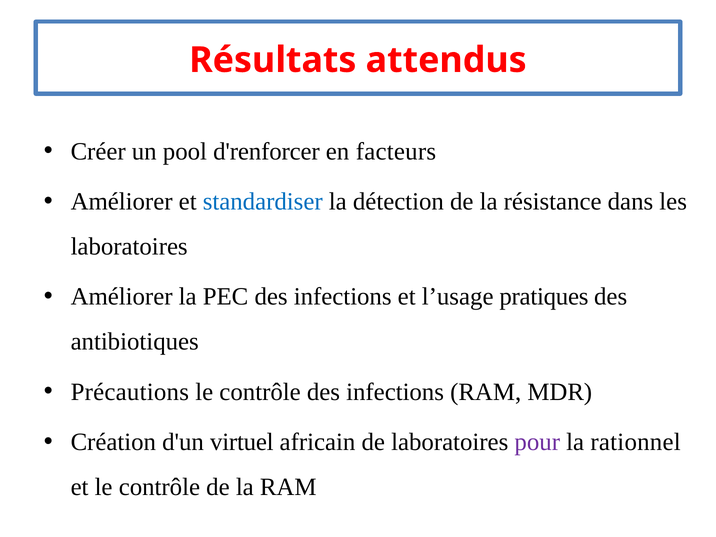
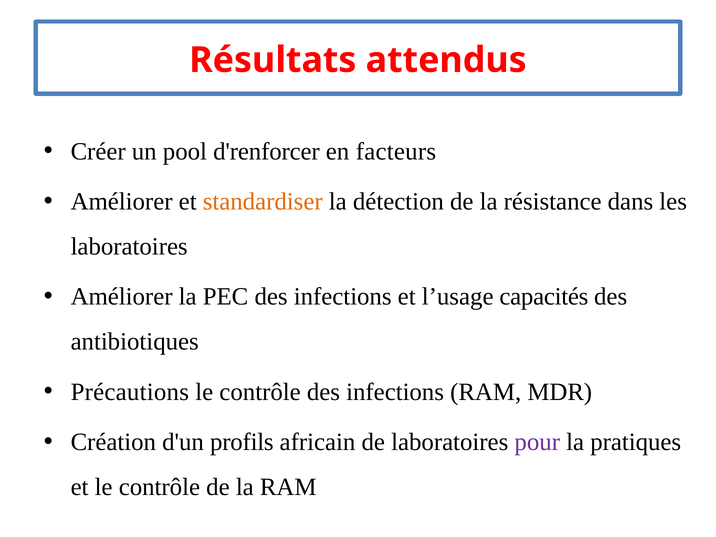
standardiser colour: blue -> orange (263, 202)
pratiques: pratiques -> capacités (544, 297)
virtuel: virtuel -> profils (242, 442)
rationnel: rationnel -> pratiques (636, 442)
